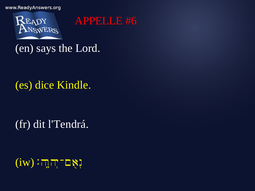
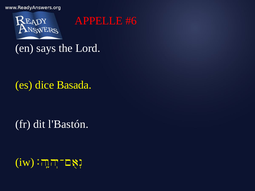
Kindle: Kindle -> Basada (74, 85)
l'Tendrá: l'Tendrá -> l'Bastón (68, 124)
